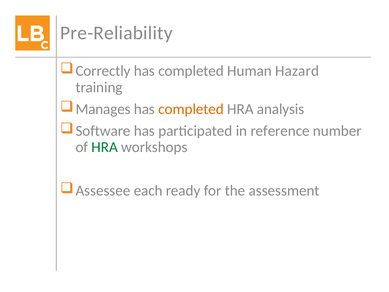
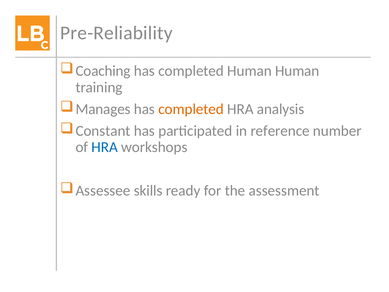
Correctly: Correctly -> Coaching (103, 71)
Human Hazard: Hazard -> Human (297, 71)
Software: Software -> Constant (103, 131)
HRA colour: green -> blue (105, 147)
each: each -> skills (148, 191)
